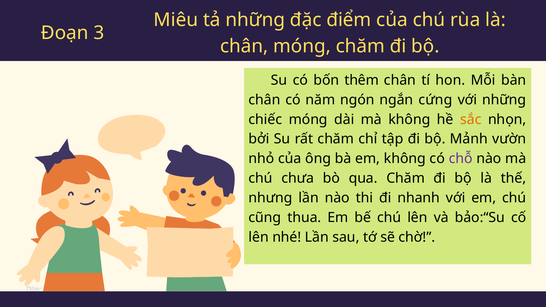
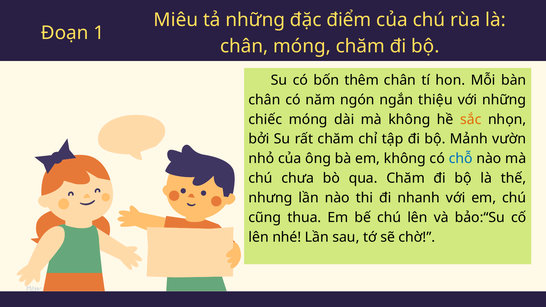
3: 3 -> 1 (99, 33)
cứng: cứng -> thiệu (435, 100)
chỗ colour: purple -> blue (461, 159)
